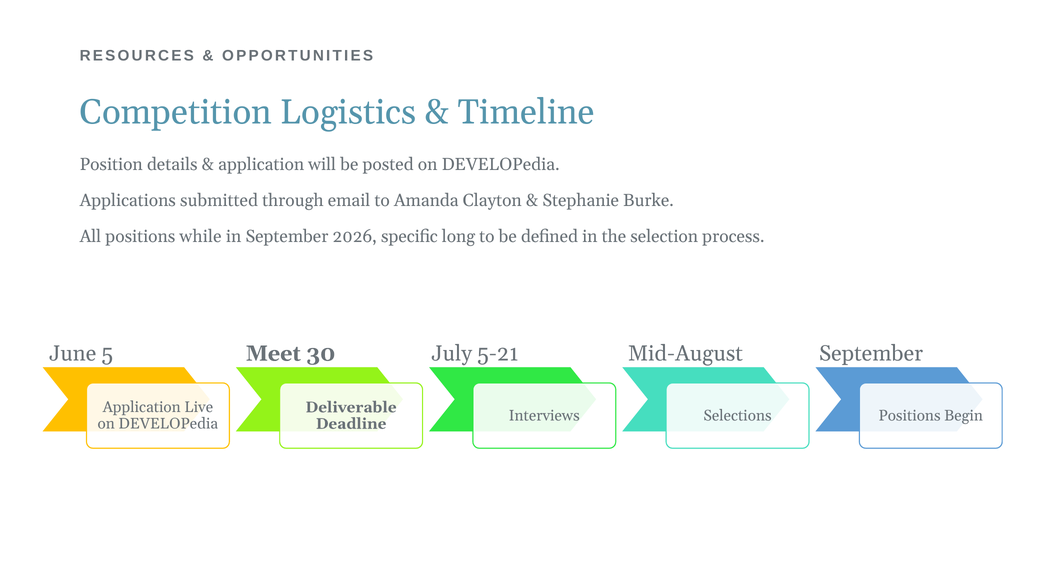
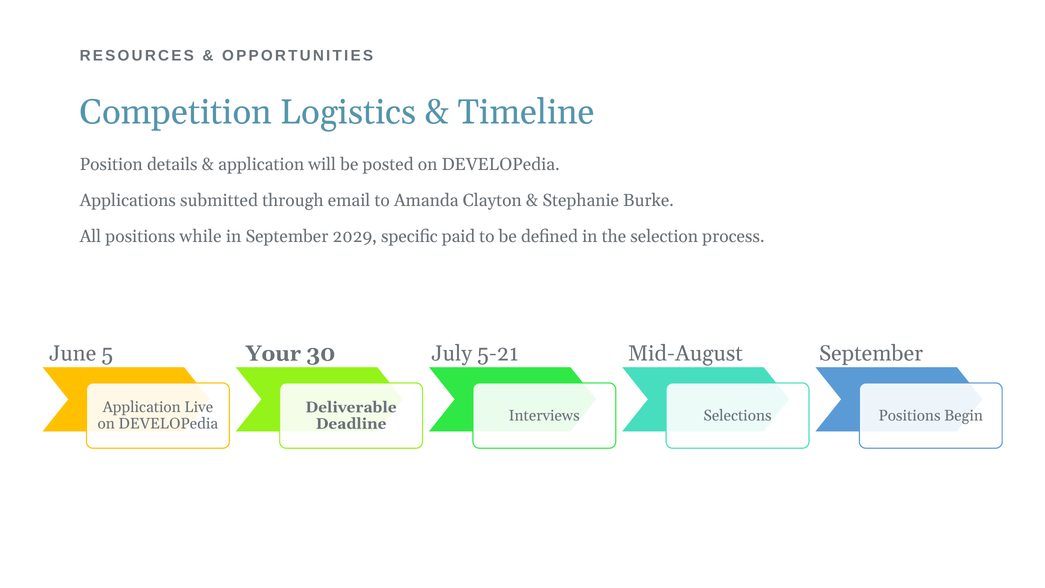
2026: 2026 -> 2029 (355, 236)
long: long -> paid (459, 236)
Meet: Meet -> Your (273, 353)
